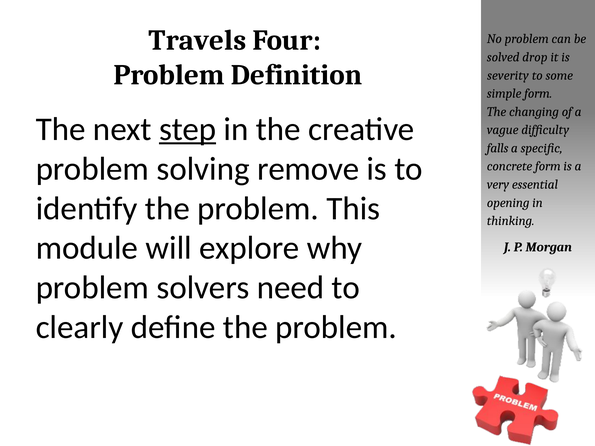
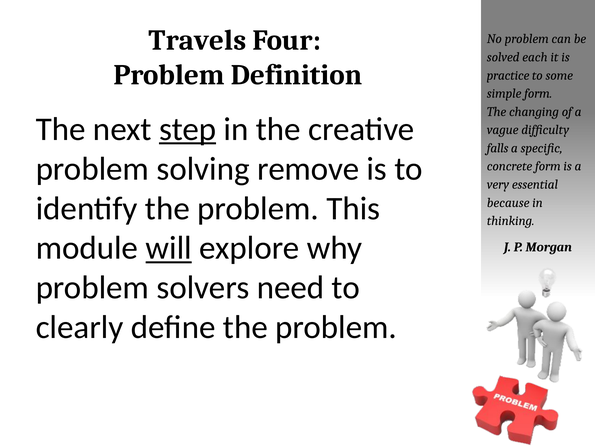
drop: drop -> each (535, 57)
severity: severity -> practice (508, 75)
opening: opening -> because (508, 203)
will underline: none -> present (169, 248)
